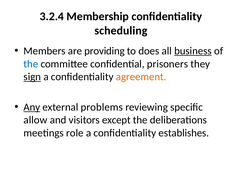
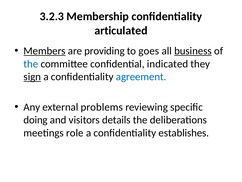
3.2.4: 3.2.4 -> 3.2.3 (52, 16)
scheduling: scheduling -> articulated (121, 30)
Members underline: none -> present (45, 51)
does: does -> goes (149, 51)
prisoners: prisoners -> indicated (168, 64)
agreement colour: orange -> blue (141, 77)
Any underline: present -> none (32, 107)
allow: allow -> doing (36, 120)
except: except -> details (116, 120)
